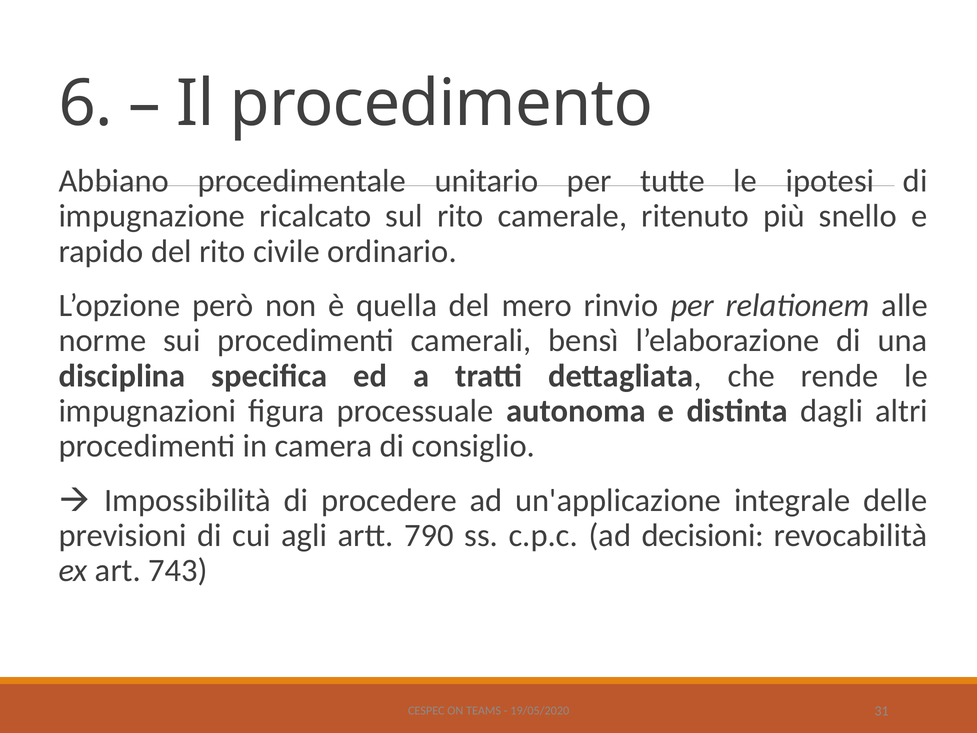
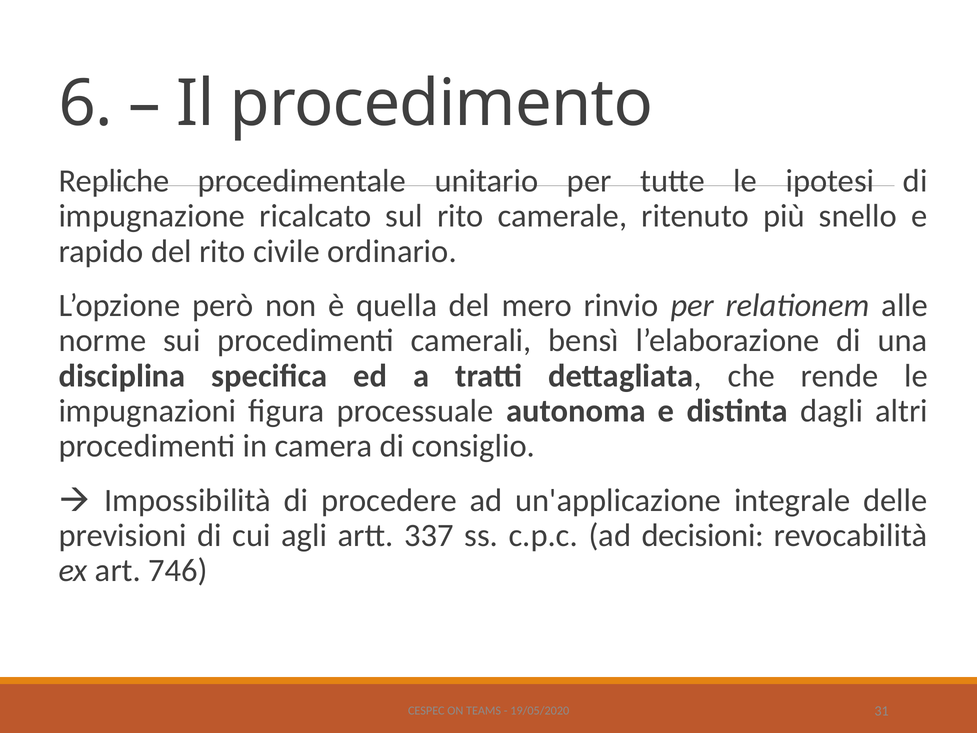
Abbiano: Abbiano -> Repliche (114, 181)
790: 790 -> 337 (429, 535)
743: 743 -> 746 (178, 570)
